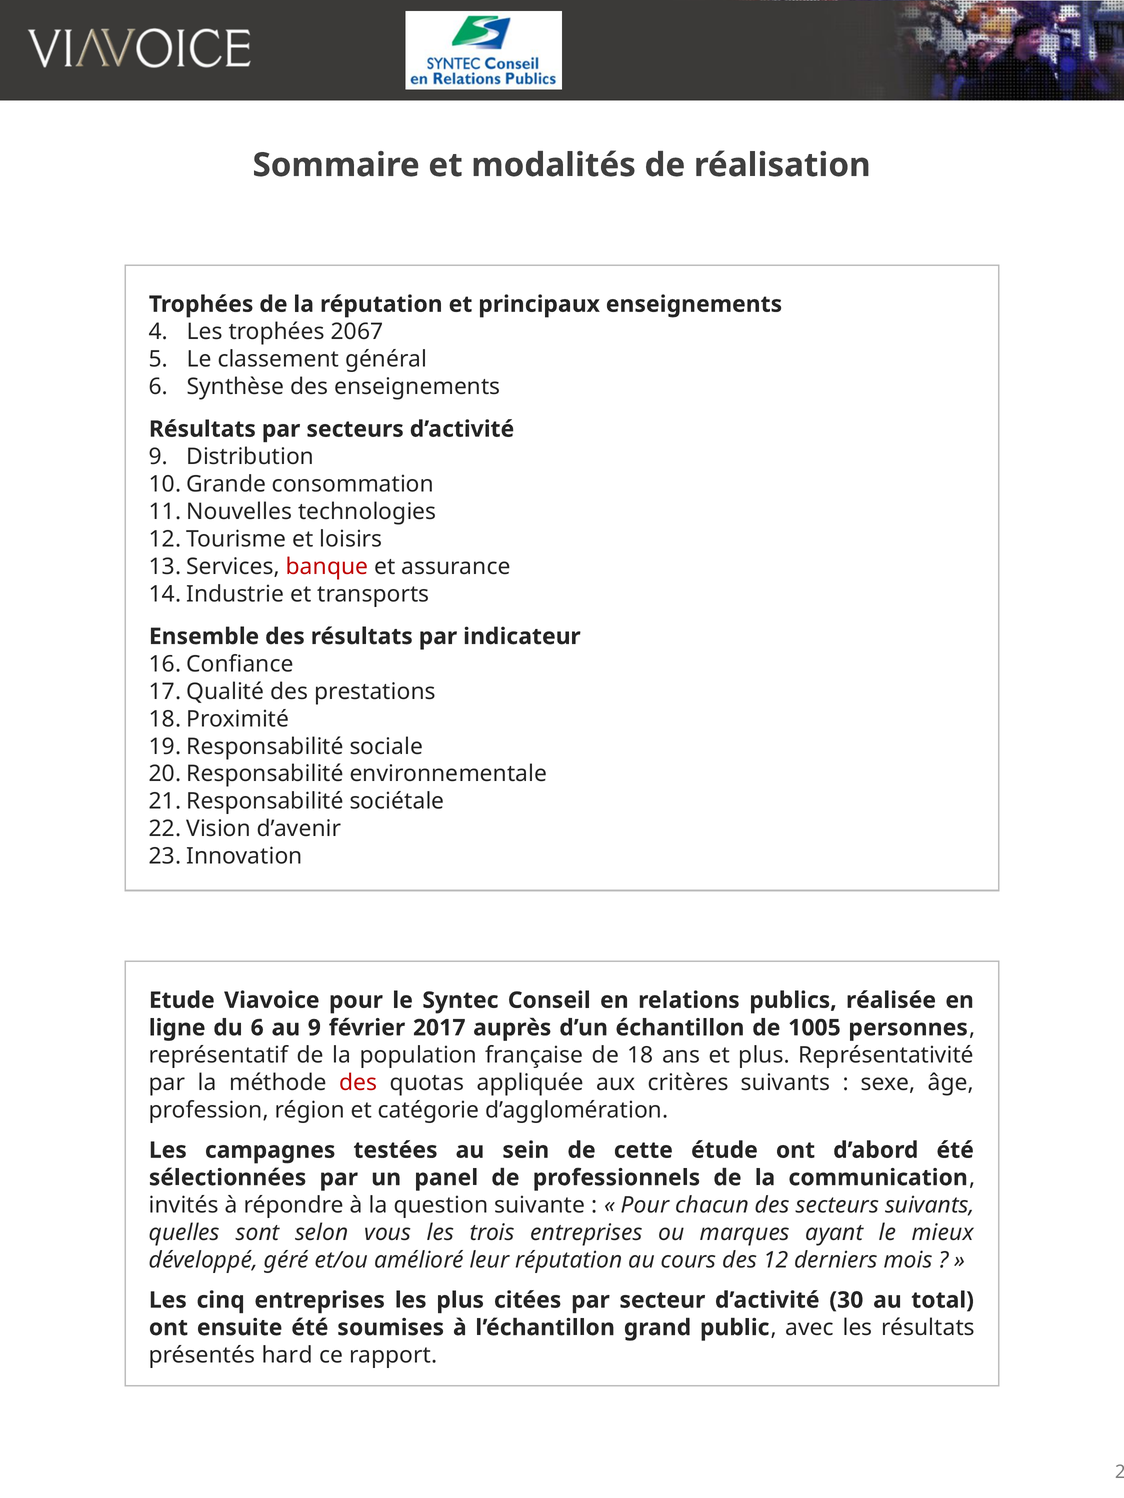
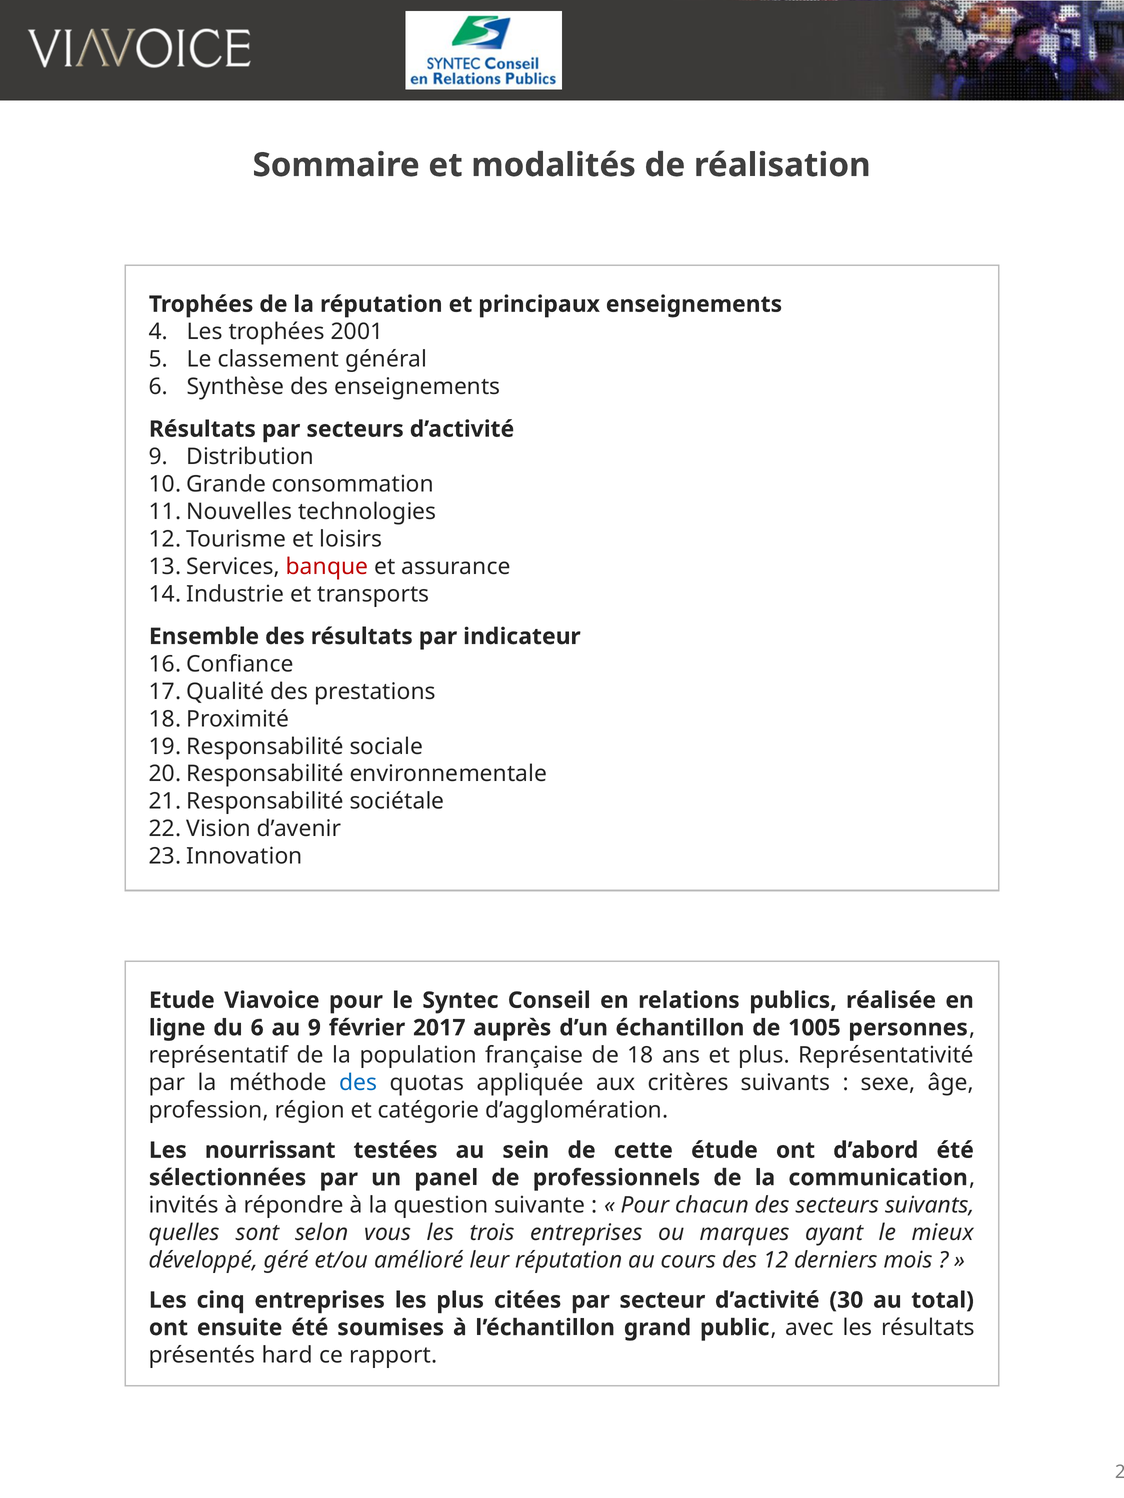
2067: 2067 -> 2001 (357, 332)
des colour: red -> blue (358, 1083)
campagnes: campagnes -> nourrissant (270, 1151)
